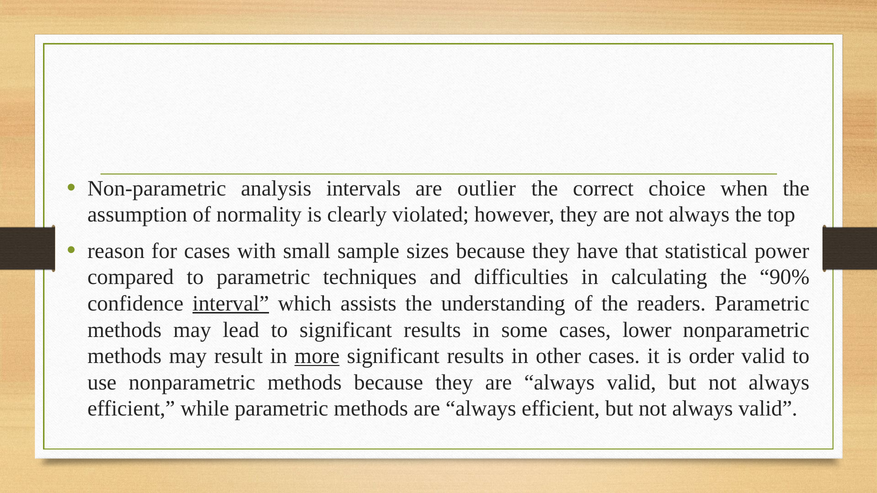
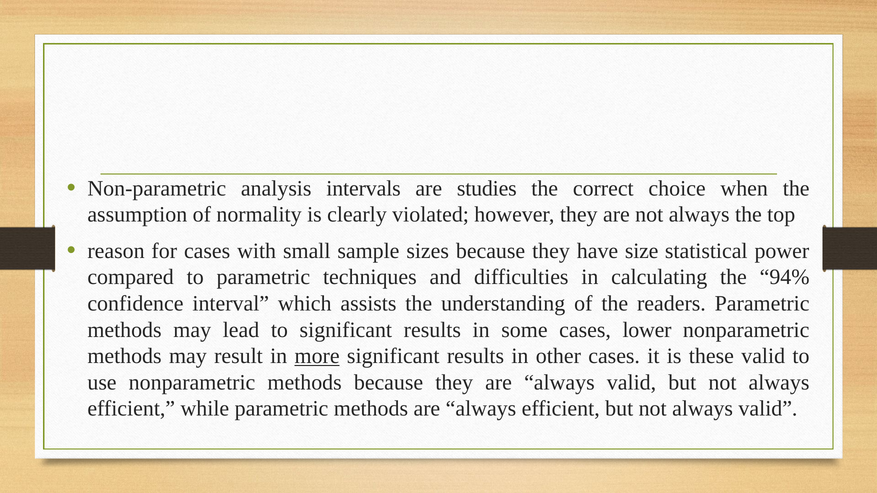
outlier: outlier -> studies (487, 189)
that: that -> size (642, 251)
90%: 90% -> 94% (785, 277)
interval underline: present -> none (231, 304)
order: order -> these (711, 356)
